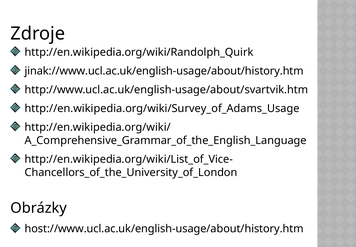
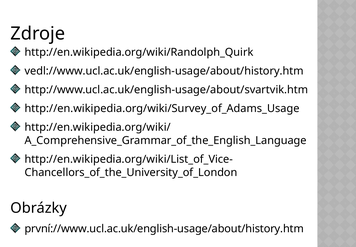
jinak://www.ucl.ac.uk/english-usage/about/history.htm: jinak://www.ucl.ac.uk/english-usage/about/history.htm -> vedl://www.ucl.ac.uk/english-usage/about/history.htm (164, 71)
host://www.ucl.ac.uk/english-usage/about/history.htm: host://www.ucl.ac.uk/english-usage/about/history.htm -> první://www.ucl.ac.uk/english-usage/about/history.htm (164, 228)
